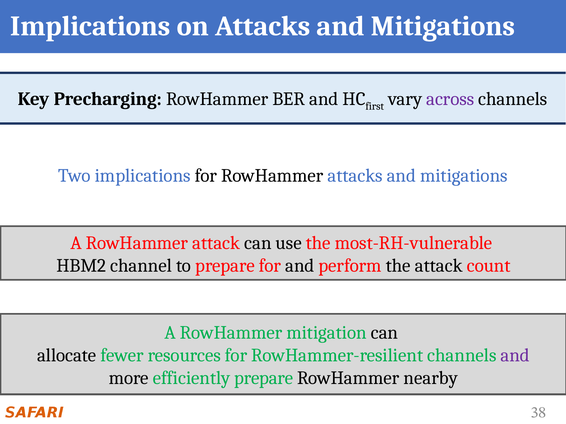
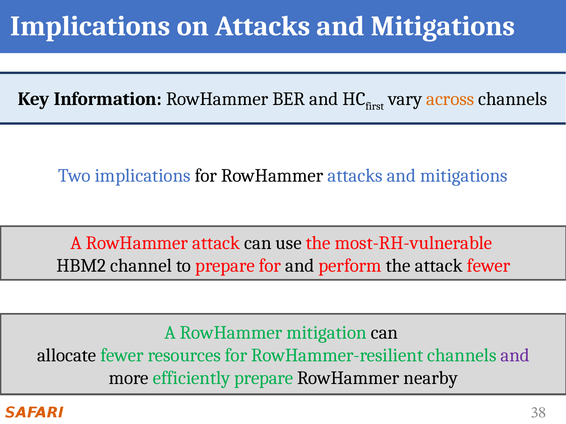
Precharging: Precharging -> Information (108, 99)
across colour: purple -> orange (450, 99)
attack count: count -> fewer (489, 266)
